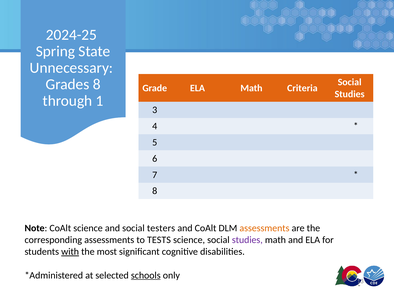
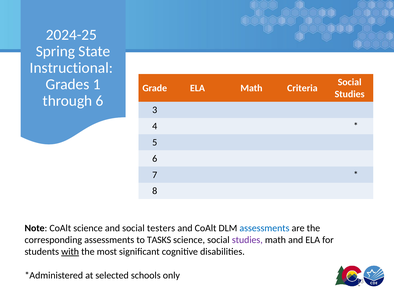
Unnecessary: Unnecessary -> Instructional (71, 68)
Grades 8: 8 -> 1 (97, 84)
through 1: 1 -> 6 (100, 101)
assessments colour: orange -> blue (264, 228)
TESTS: TESTS -> TASKS (159, 240)
schools underline: present -> none (146, 276)
